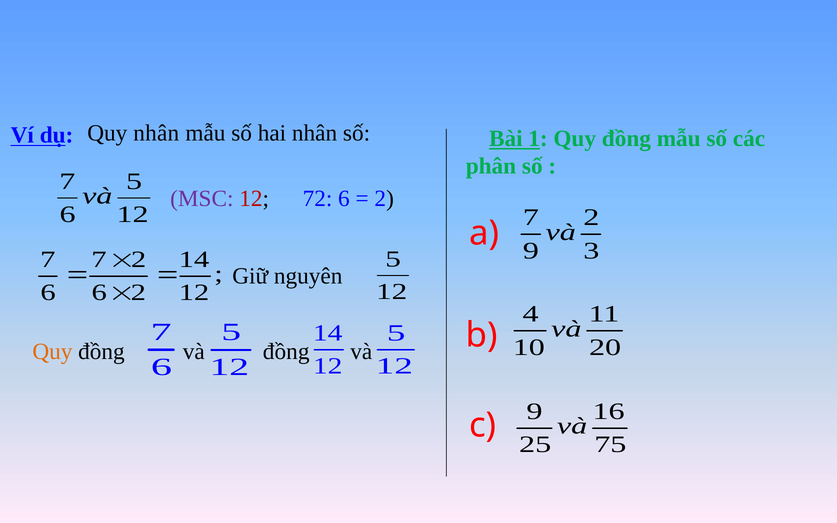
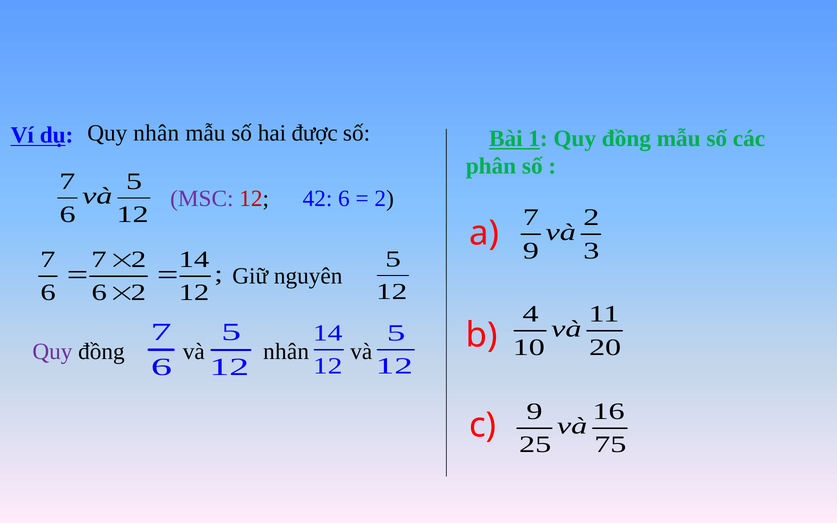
hai nhân: nhân -> được (315, 133)
72: 72 -> 42 (318, 198)
Quy colour: orange -> purple (52, 352)
và đồng: đồng -> nhân (286, 352)
